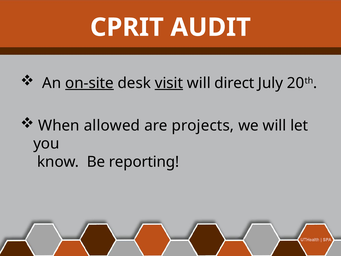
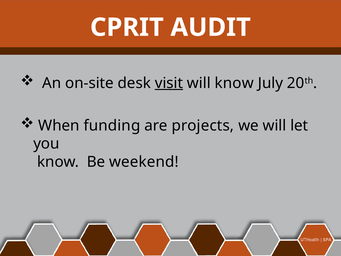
on-site underline: present -> none (89, 83)
will direct: direct -> know (234, 83)
allowed: allowed -> funding (112, 125)
reporting: reporting -> weekend (144, 162)
